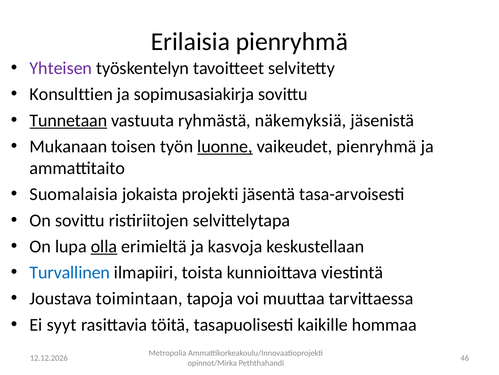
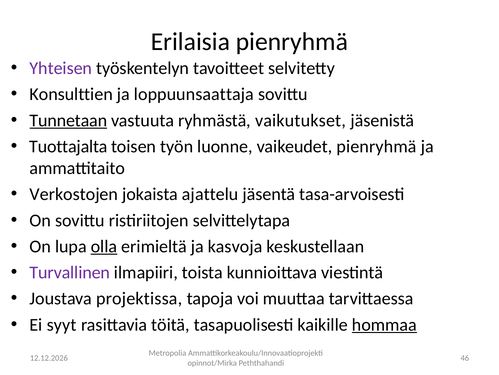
sopimusasiakirja: sopimusasiakirja -> loppuunsaattaja (194, 94)
näkemyksiä: näkemyksiä -> vaikutukset (301, 120)
Mukanaan: Mukanaan -> Tuottajalta (68, 146)
luonne underline: present -> none (225, 146)
Suomalaisia: Suomalaisia -> Verkostojen (74, 194)
projekti: projekti -> ajattelu (210, 194)
Turvallinen colour: blue -> purple (70, 272)
toimintaan: toimintaan -> projektissa (139, 298)
hommaa underline: none -> present (384, 324)
